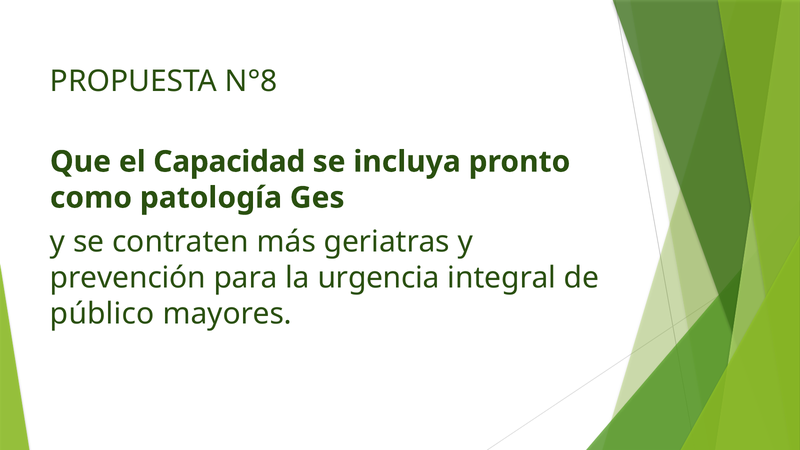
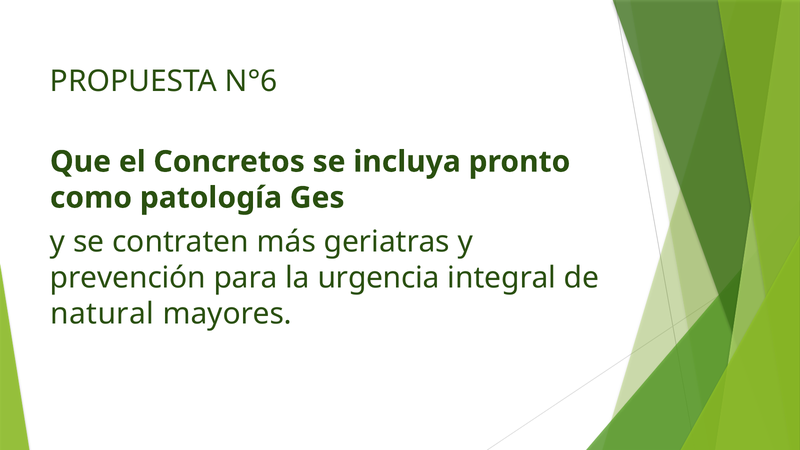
N°8: N°8 -> N°6 (251, 81)
Capacidad: Capacidad -> Concretos (229, 162)
público: público -> natural (102, 314)
